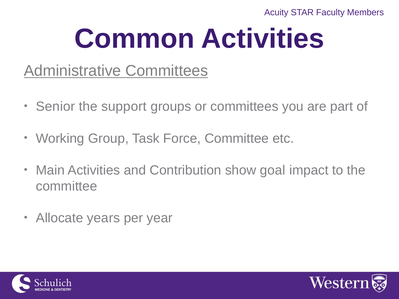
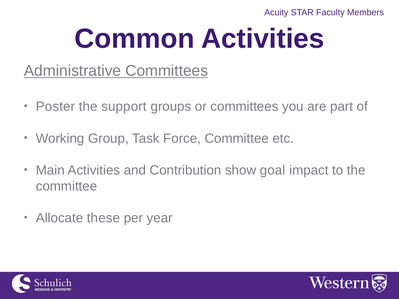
Senior: Senior -> Poster (56, 107)
years: years -> these (103, 218)
